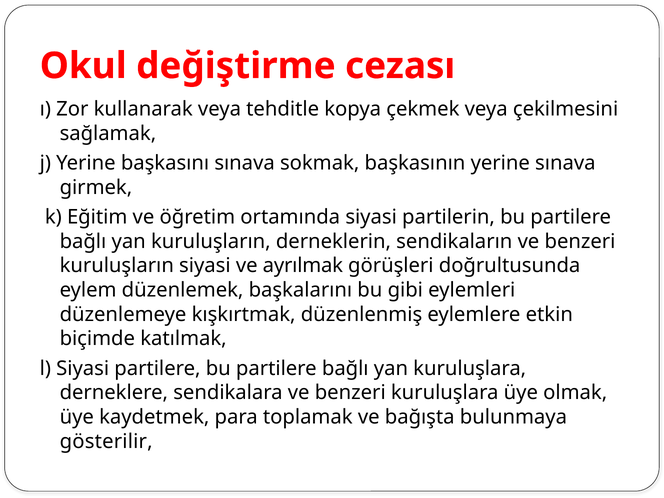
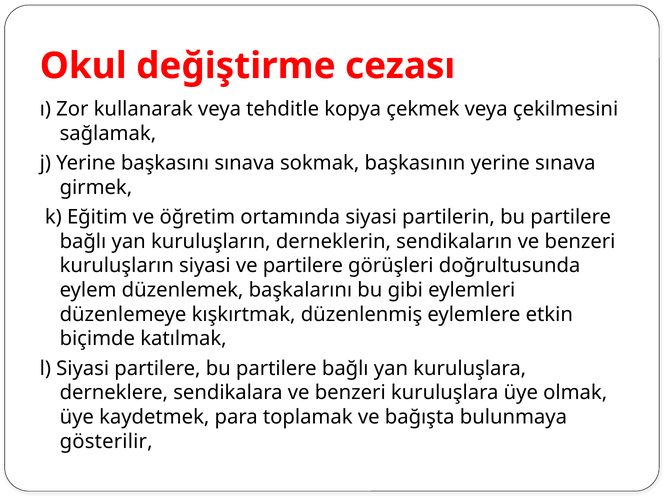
ve ayrılmak: ayrılmak -> partilere (303, 266)
